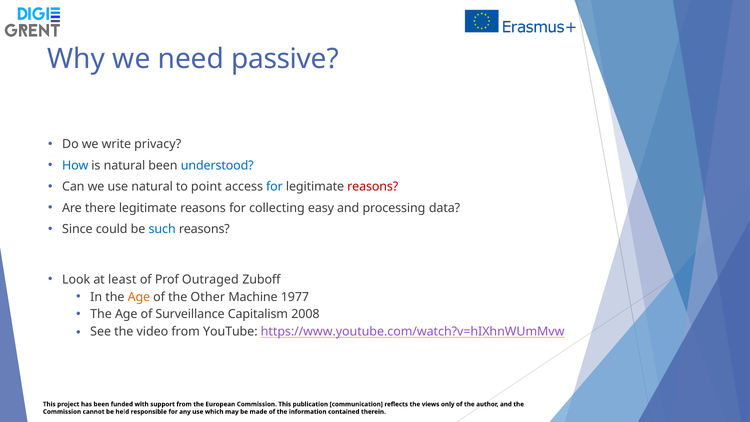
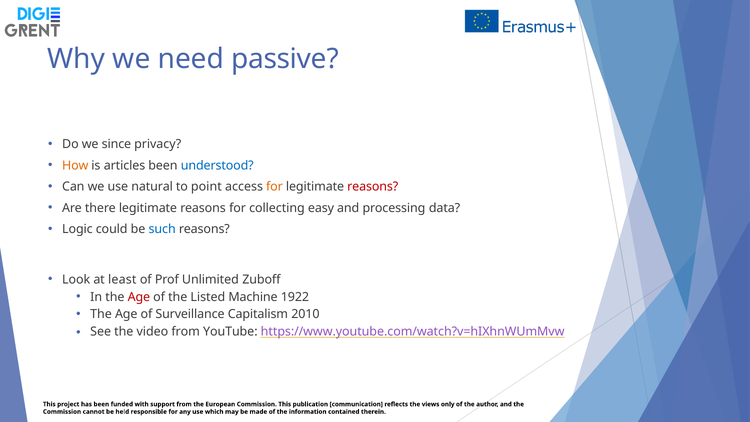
write: write -> since (116, 144)
How colour: blue -> orange (75, 165)
is natural: natural -> articles (125, 165)
for colour: blue -> orange (274, 187)
Since: Since -> Logic (77, 229)
Outraged: Outraged -> Unlimited (210, 279)
Age colour: orange -> red (139, 297)
Other: Other -> Listed (208, 297)
1977: 1977 -> 1922 (295, 297)
2008: 2008 -> 2010 (305, 314)
